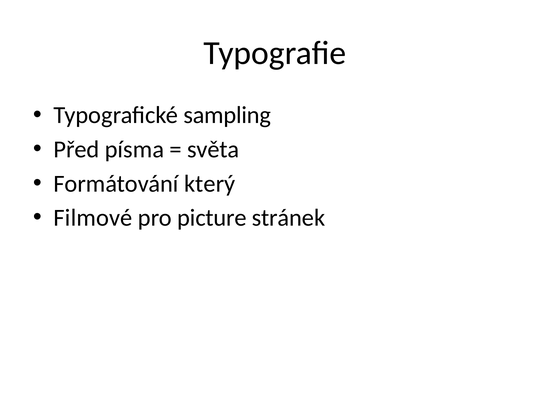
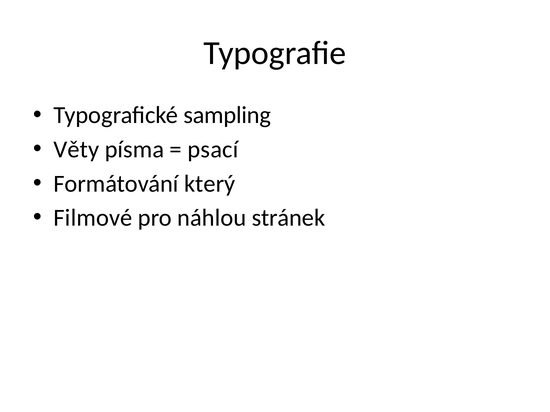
Před: Před -> Věty (76, 150)
světa: světa -> psací (213, 150)
picture: picture -> náhlou (212, 218)
